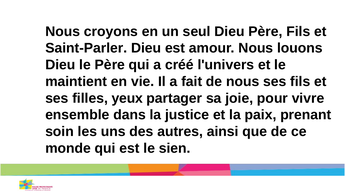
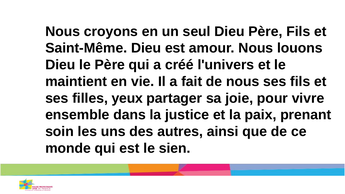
Saint-Parler: Saint-Parler -> Saint-Même (86, 48)
